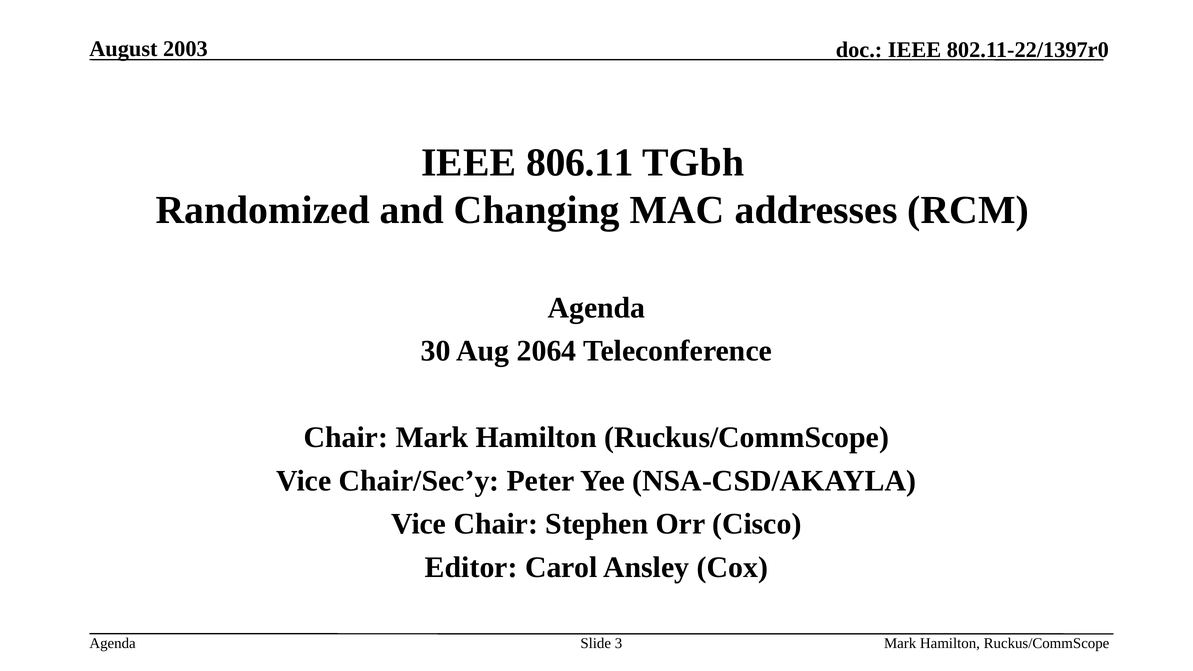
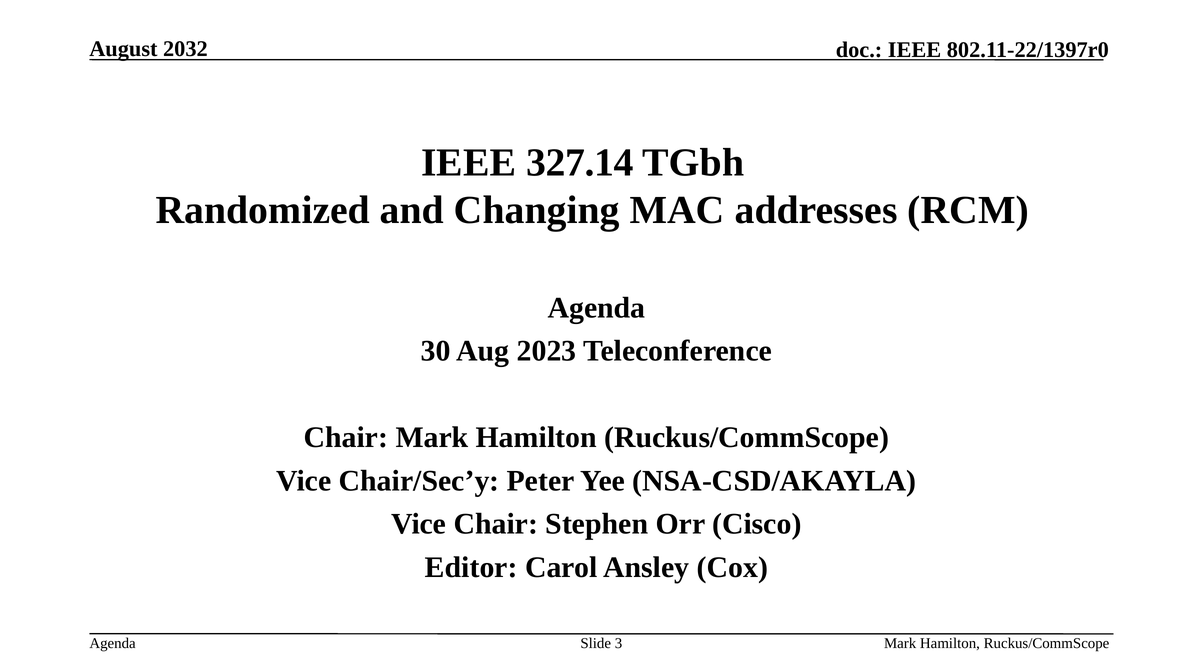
2003: 2003 -> 2032 (185, 49)
806.11: 806.11 -> 327.14 (580, 163)
2064: 2064 -> 2023 (547, 351)
